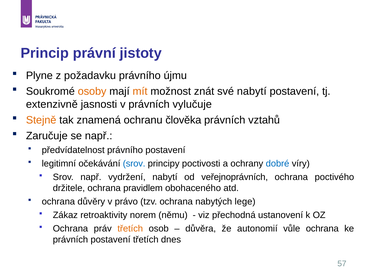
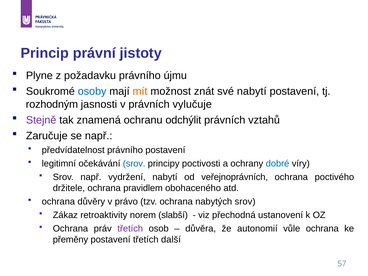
osoby colour: orange -> blue (92, 91)
extenzivně: extenzivně -> rozhodným (52, 104)
Stejně colour: orange -> purple (41, 120)
člověka: člověka -> odchýlit (183, 120)
nabytých lege: lege -> srov (245, 202)
němu: němu -> slabší (173, 215)
třetích colour: orange -> purple (130, 229)
právních: právních -> přeměny (70, 240)
dnes: dnes -> další (171, 240)
